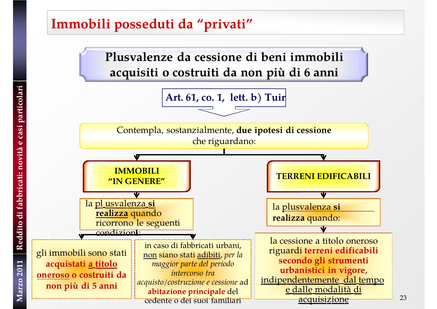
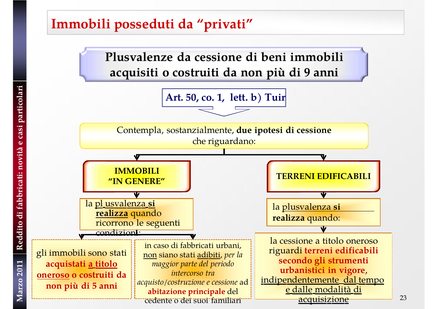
6: 6 -> 9 (307, 72)
61: 61 -> 50 (192, 97)
